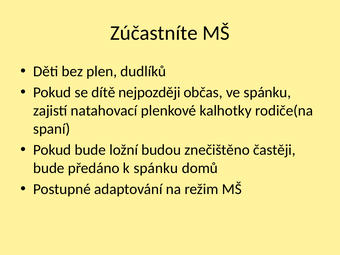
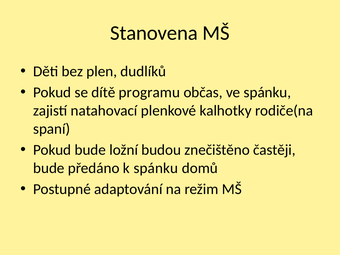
Zúčastníte: Zúčastníte -> Stanovena (154, 33)
nejpozději: nejpozději -> programu (149, 92)
